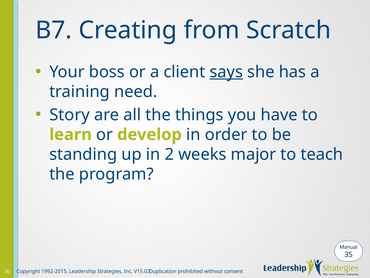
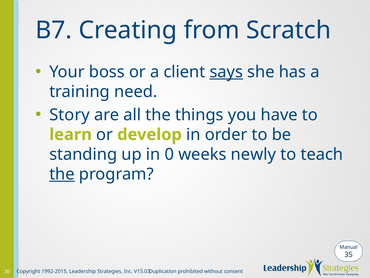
2: 2 -> 0 (169, 154)
major: major -> newly (253, 154)
the underline: none -> present (62, 174)
